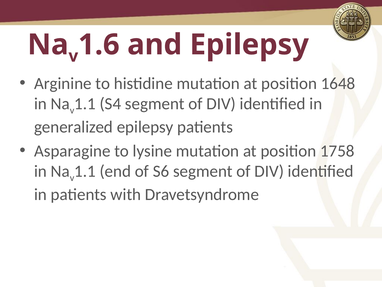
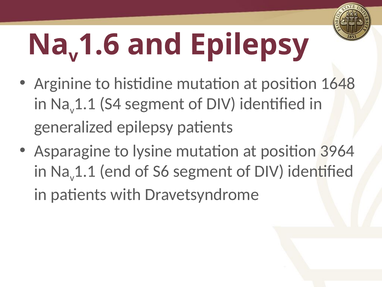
1758: 1758 -> 3964 (337, 151)
